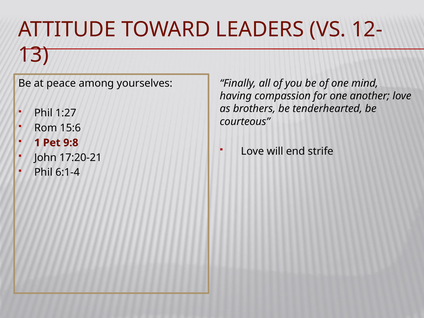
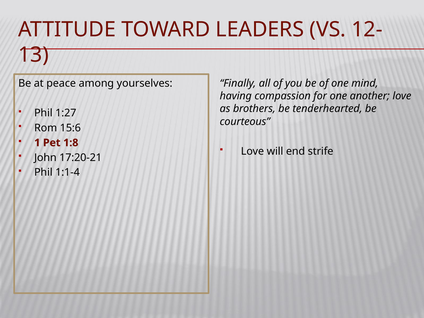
9:8: 9:8 -> 1:8 (71, 143)
6:1-4: 6:1-4 -> 1:1-4 (68, 172)
